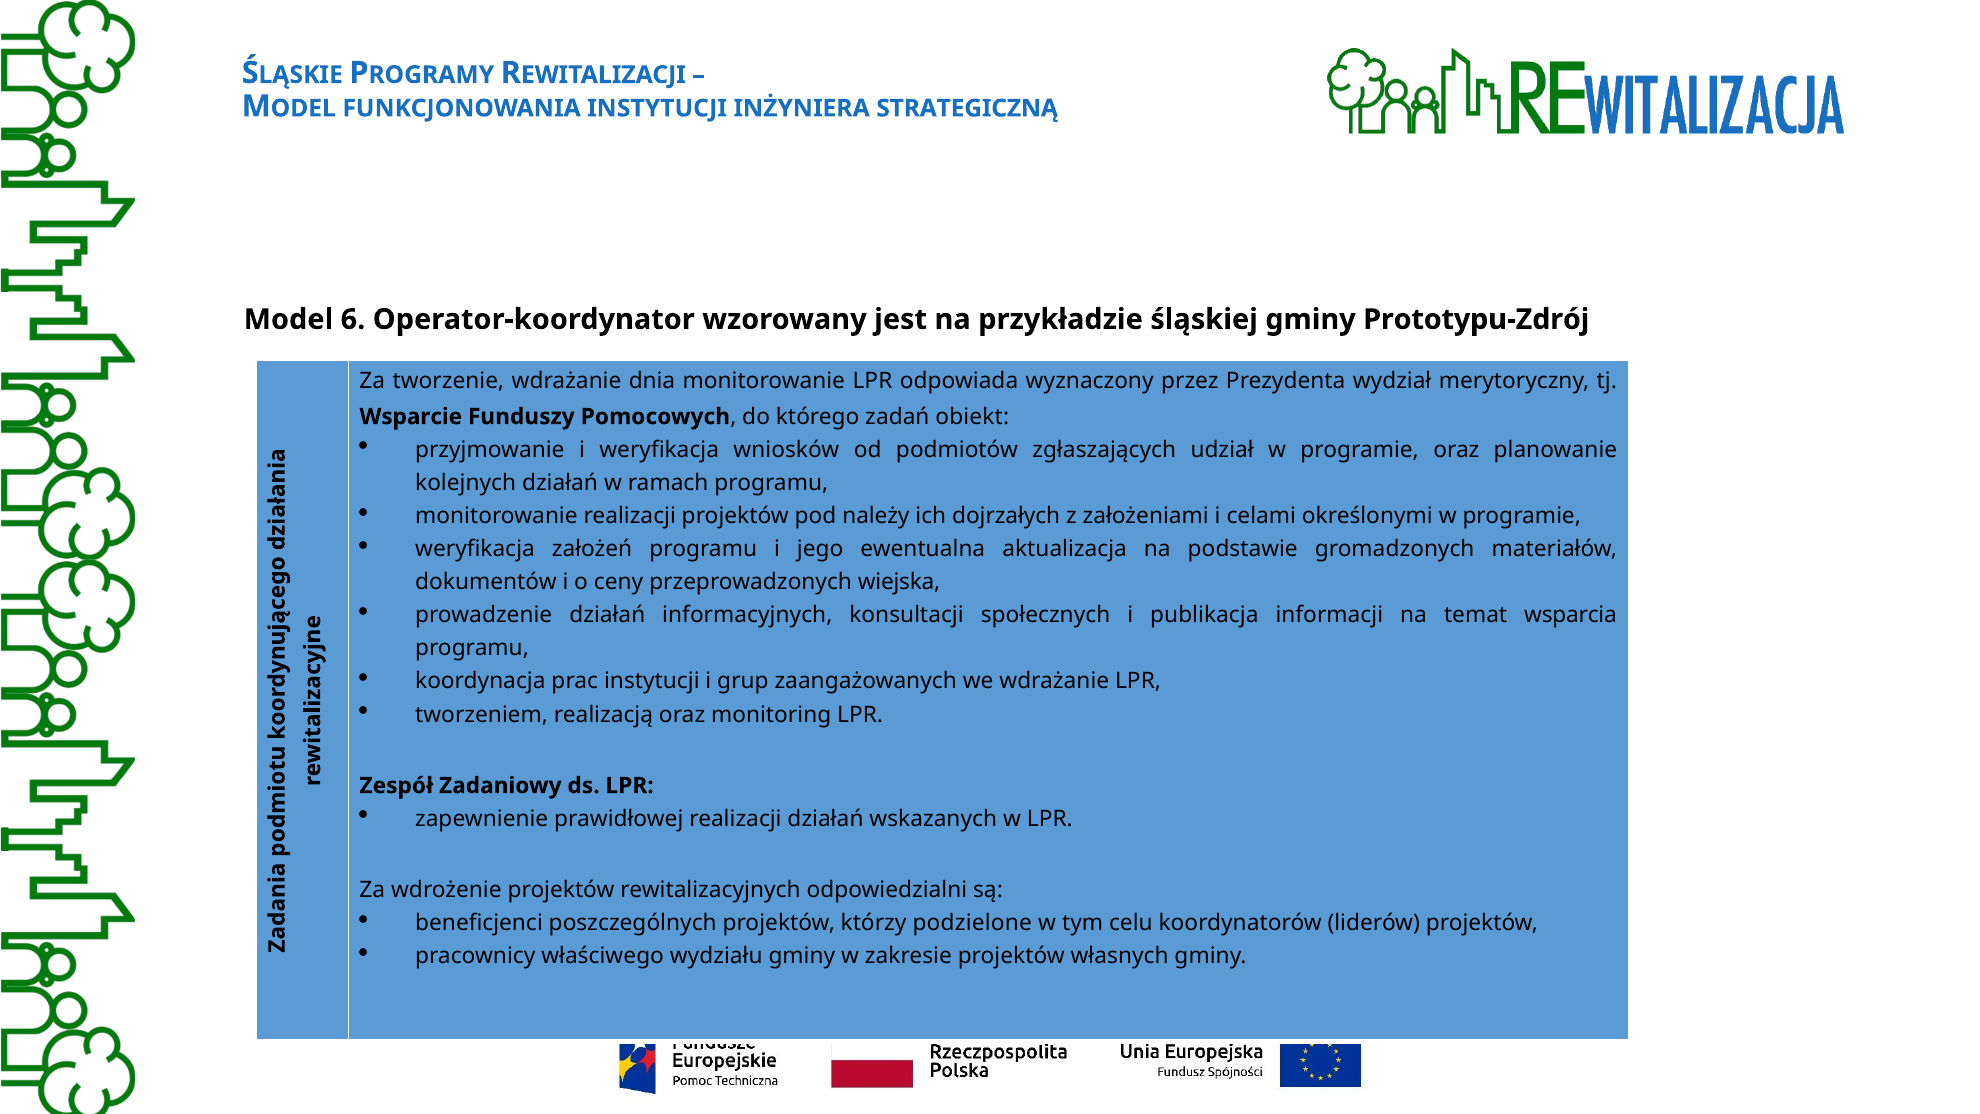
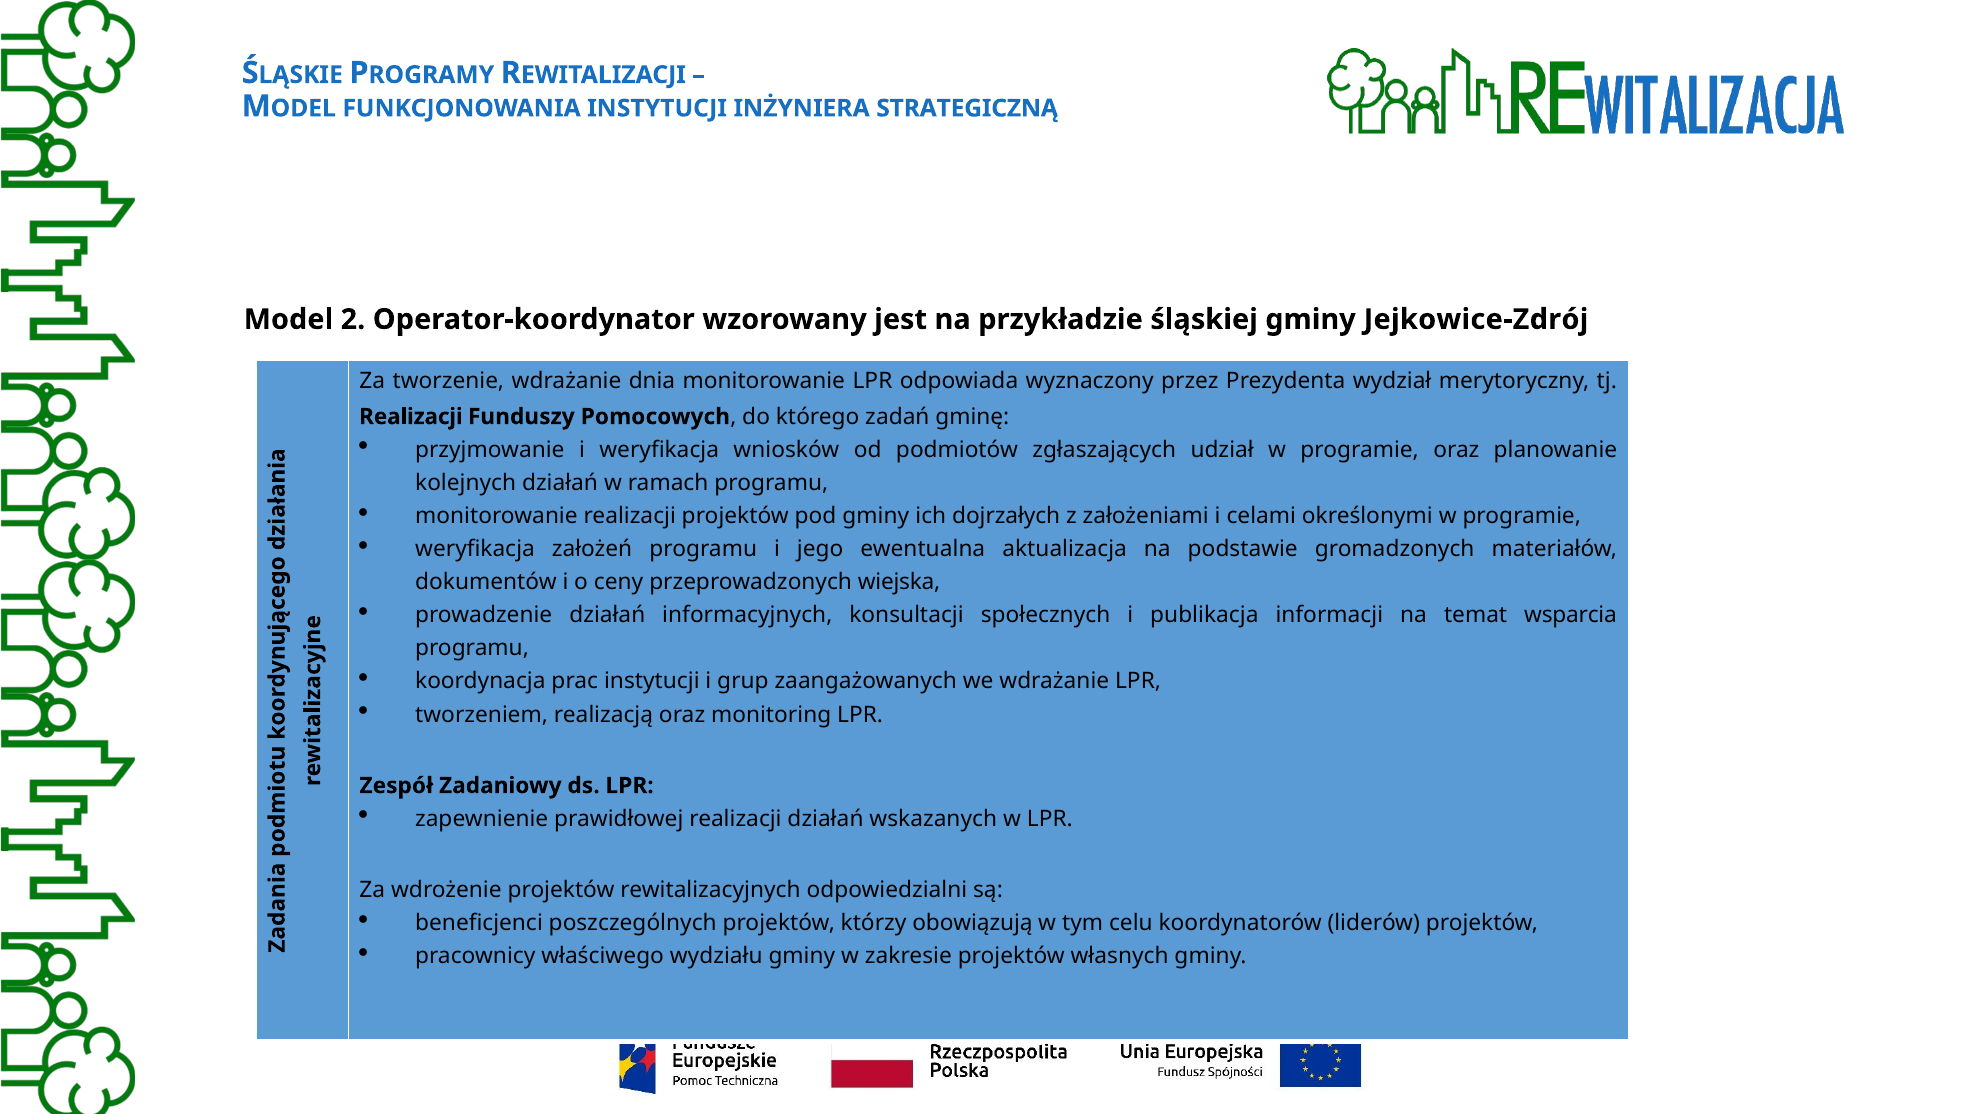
6: 6 -> 2 (353, 319)
Prototypu-Zdrój: Prototypu-Zdrój -> Jejkowice-Zdrój (1476, 319)
Wsparcie: Wsparcie -> Realizacji (411, 417)
obiekt: obiekt -> gminę (972, 417)
pod należy: należy -> gminy (876, 516)
podzielone: podzielone -> obowiązują (972, 923)
